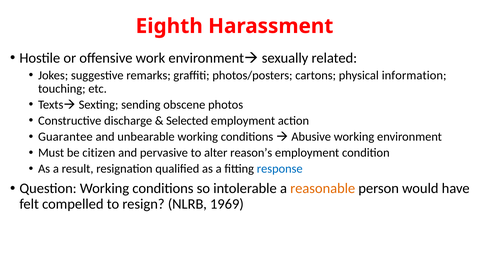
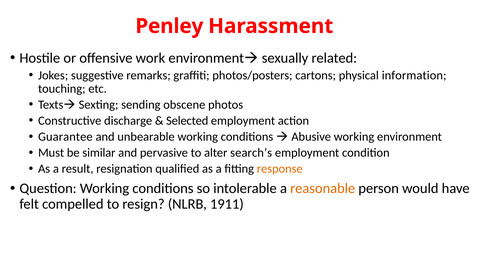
Eighth: Eighth -> Penley (169, 26)
citizen: citizen -> similar (99, 153)
reason’s: reason’s -> search’s (251, 153)
response colour: blue -> orange (280, 169)
1969: 1969 -> 1911 (227, 204)
